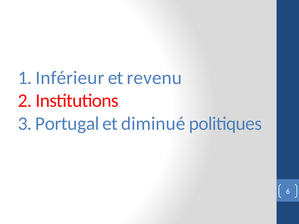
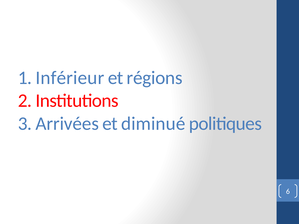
revenu: revenu -> régions (155, 78)
Portugal: Portugal -> Arrivées (67, 124)
